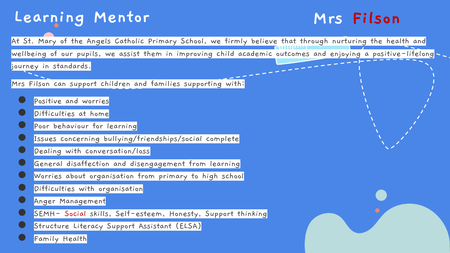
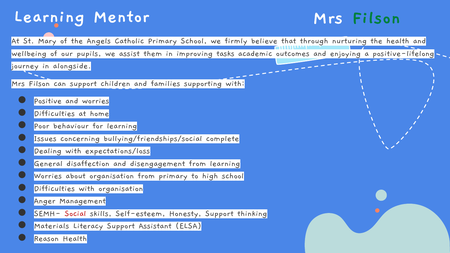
Filson colour: red -> green (376, 17)
child: child -> tasks (225, 53)
standards: standards -> alongside (72, 66)
conversation/loss: conversation/loss -> expectations/loss (118, 151)
Structure: Structure -> Materials (52, 226)
Family: Family -> Reason (46, 238)
